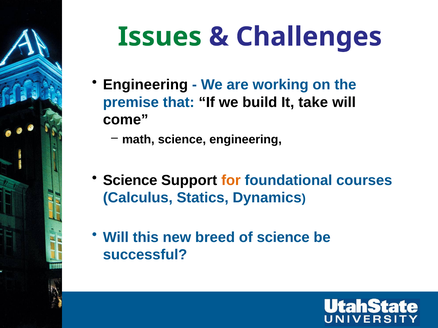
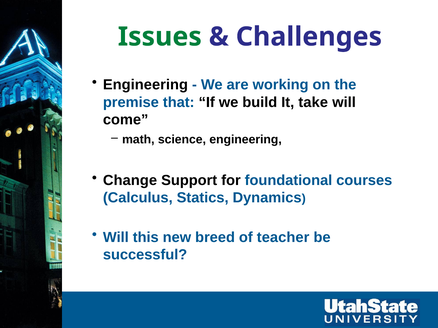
Science: Science -> Change (130, 181)
for colour: orange -> black (231, 181)
of science: science -> teacher (283, 238)
